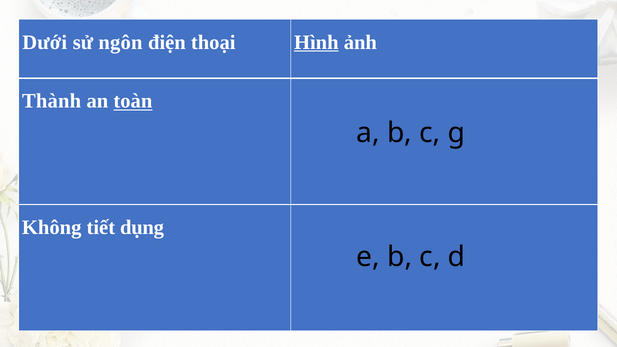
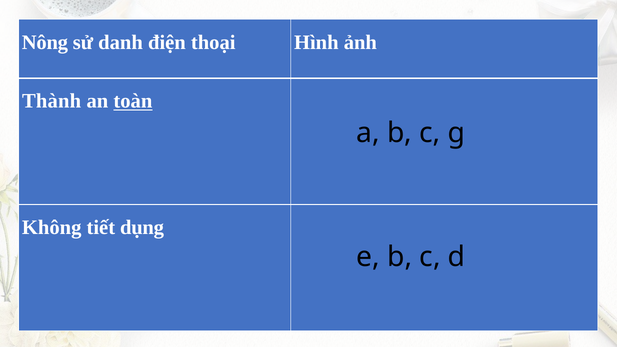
Dưới: Dưới -> Nông (45, 42)
ngôn: ngôn -> danh (121, 42)
Hình underline: present -> none (316, 42)
